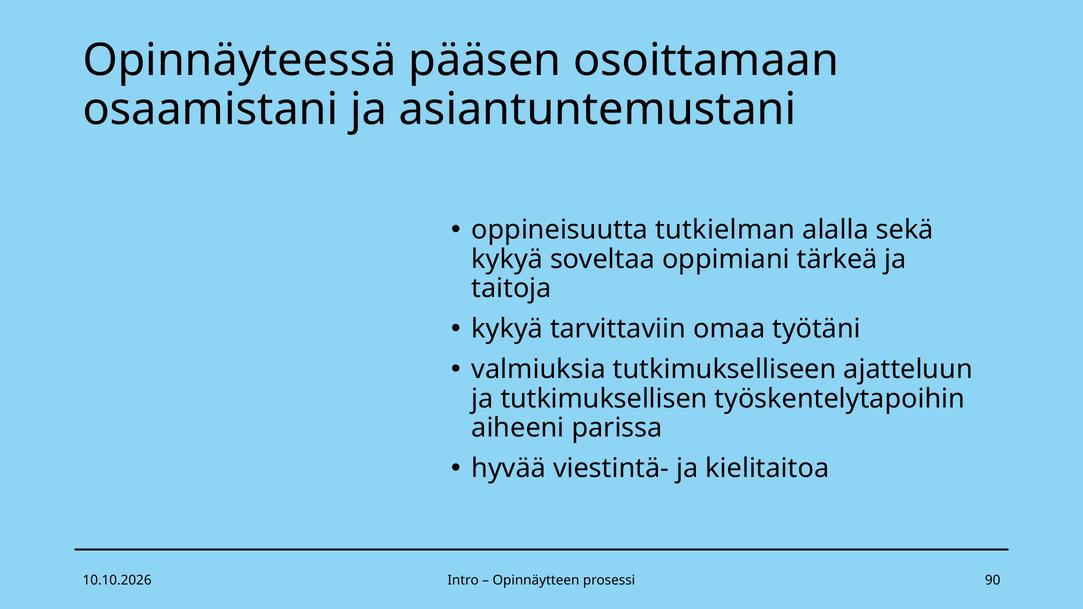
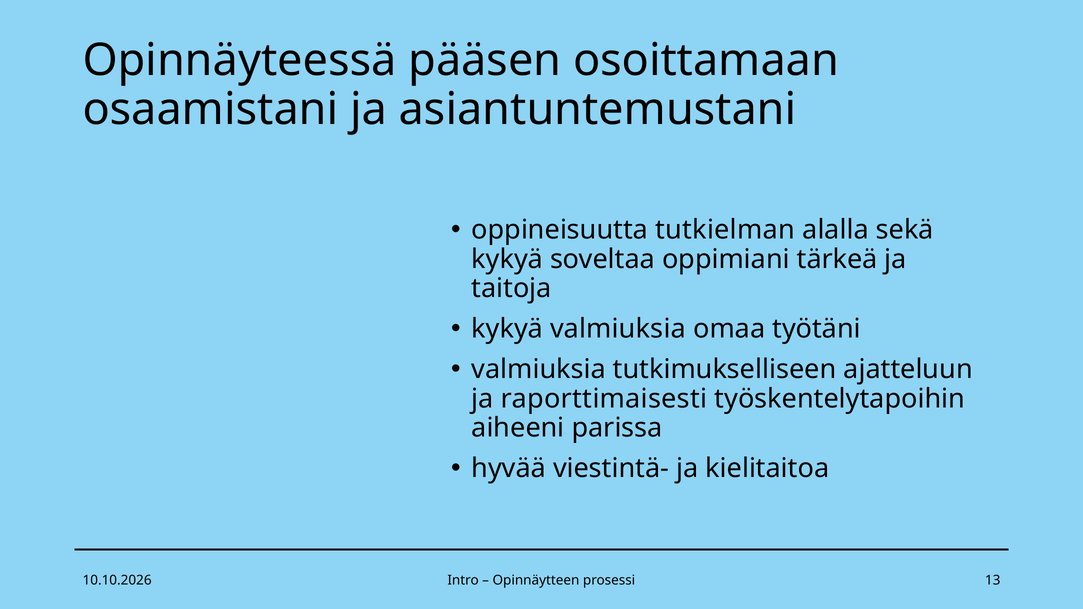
kykyä tarvittaviin: tarvittaviin -> valmiuksia (618, 329)
tutkimuksellisen: tutkimuksellisen -> raporttimaisesti (604, 399)
90: 90 -> 13 (993, 581)
